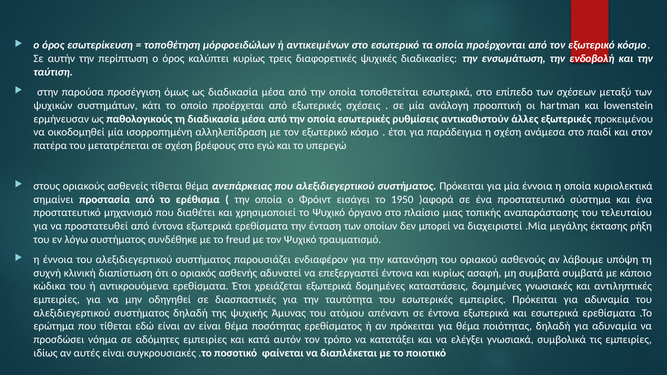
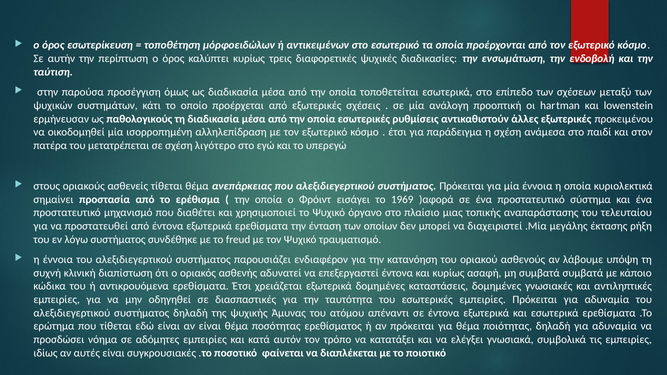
βρέφους: βρέφους -> λιγότερο (215, 146)
1950: 1950 -> 1969 (402, 199)
